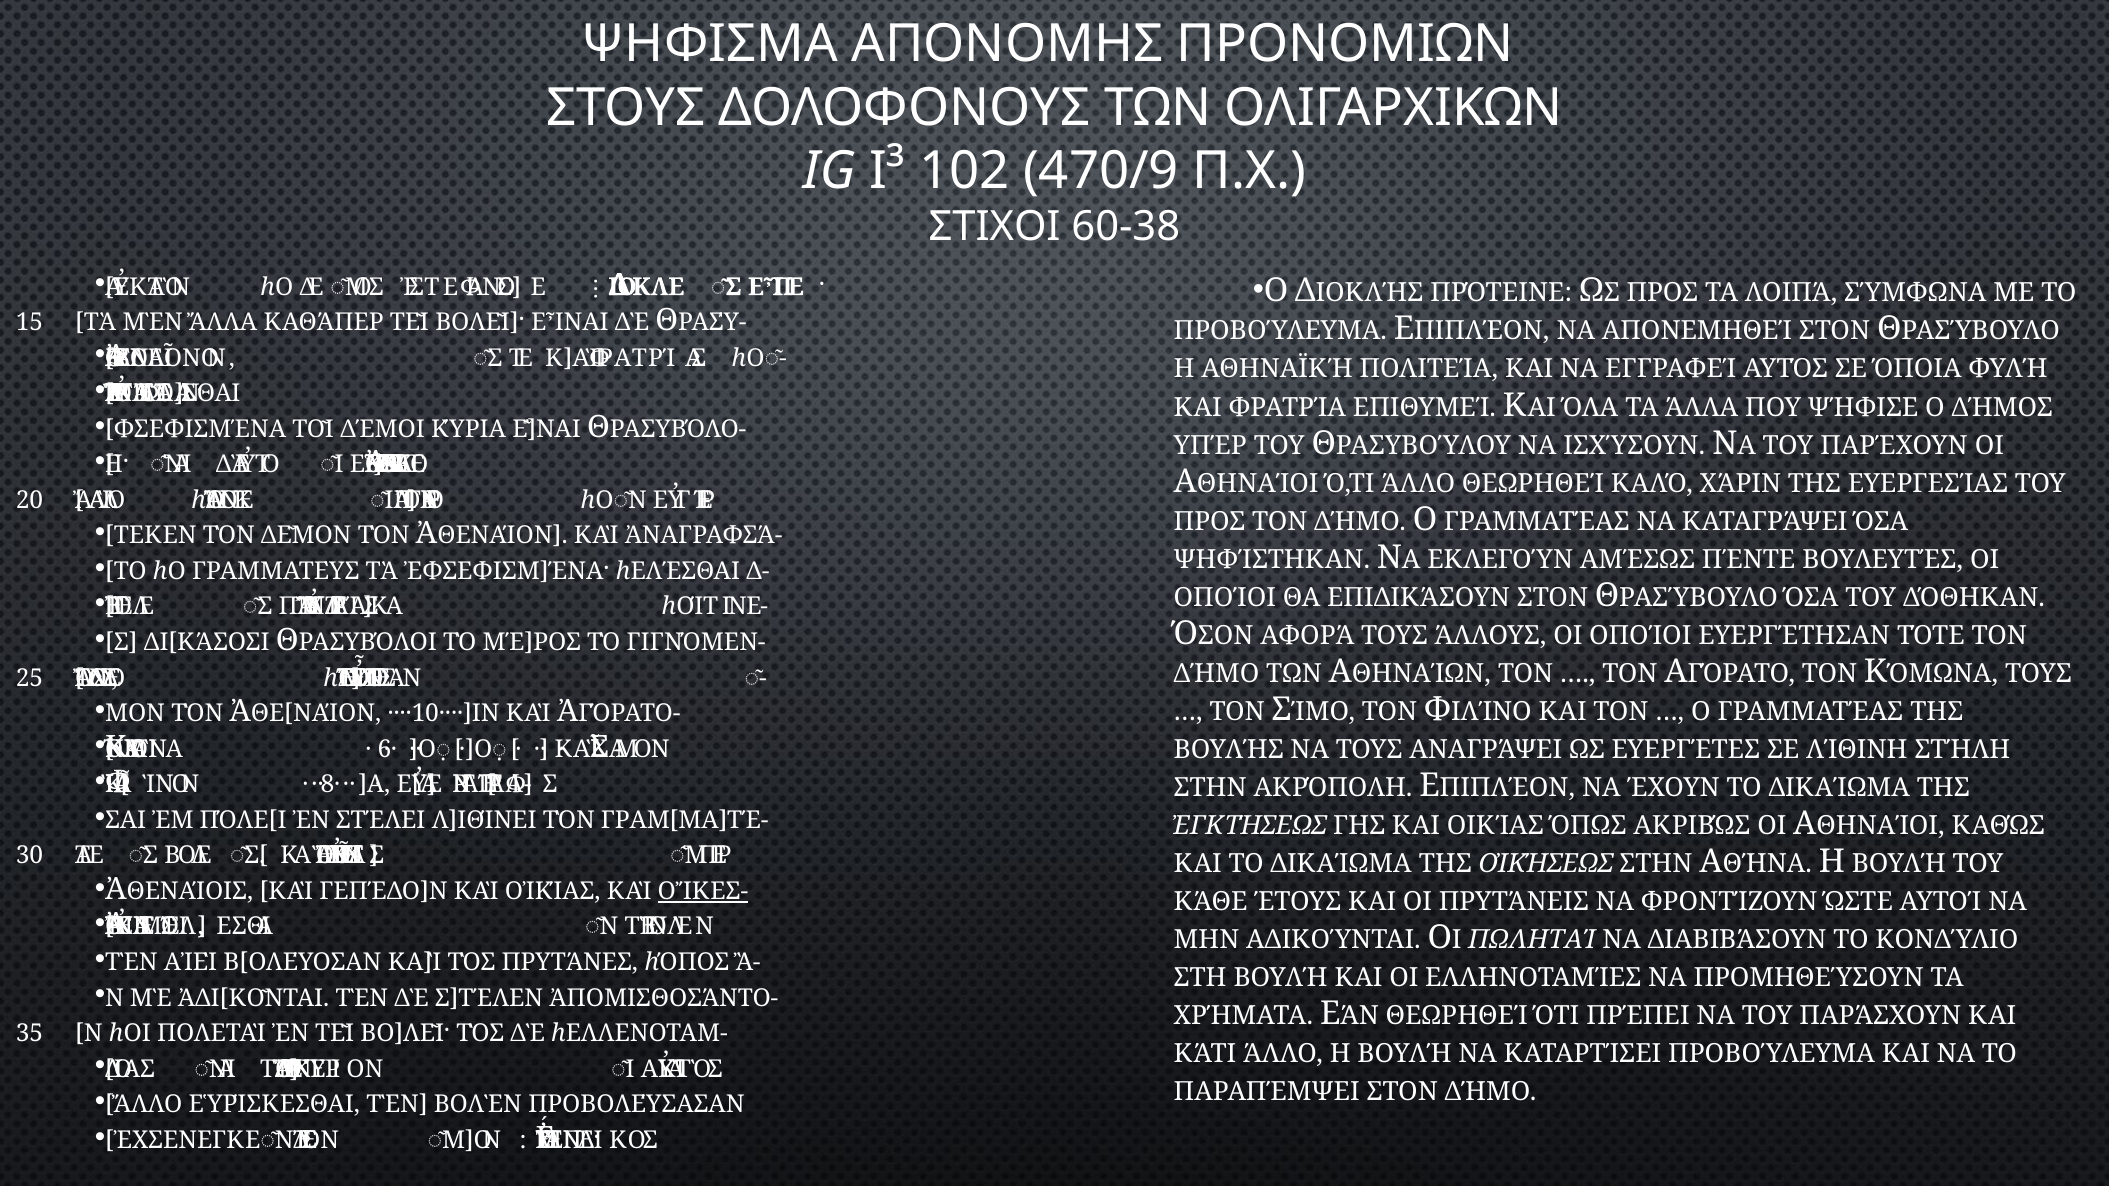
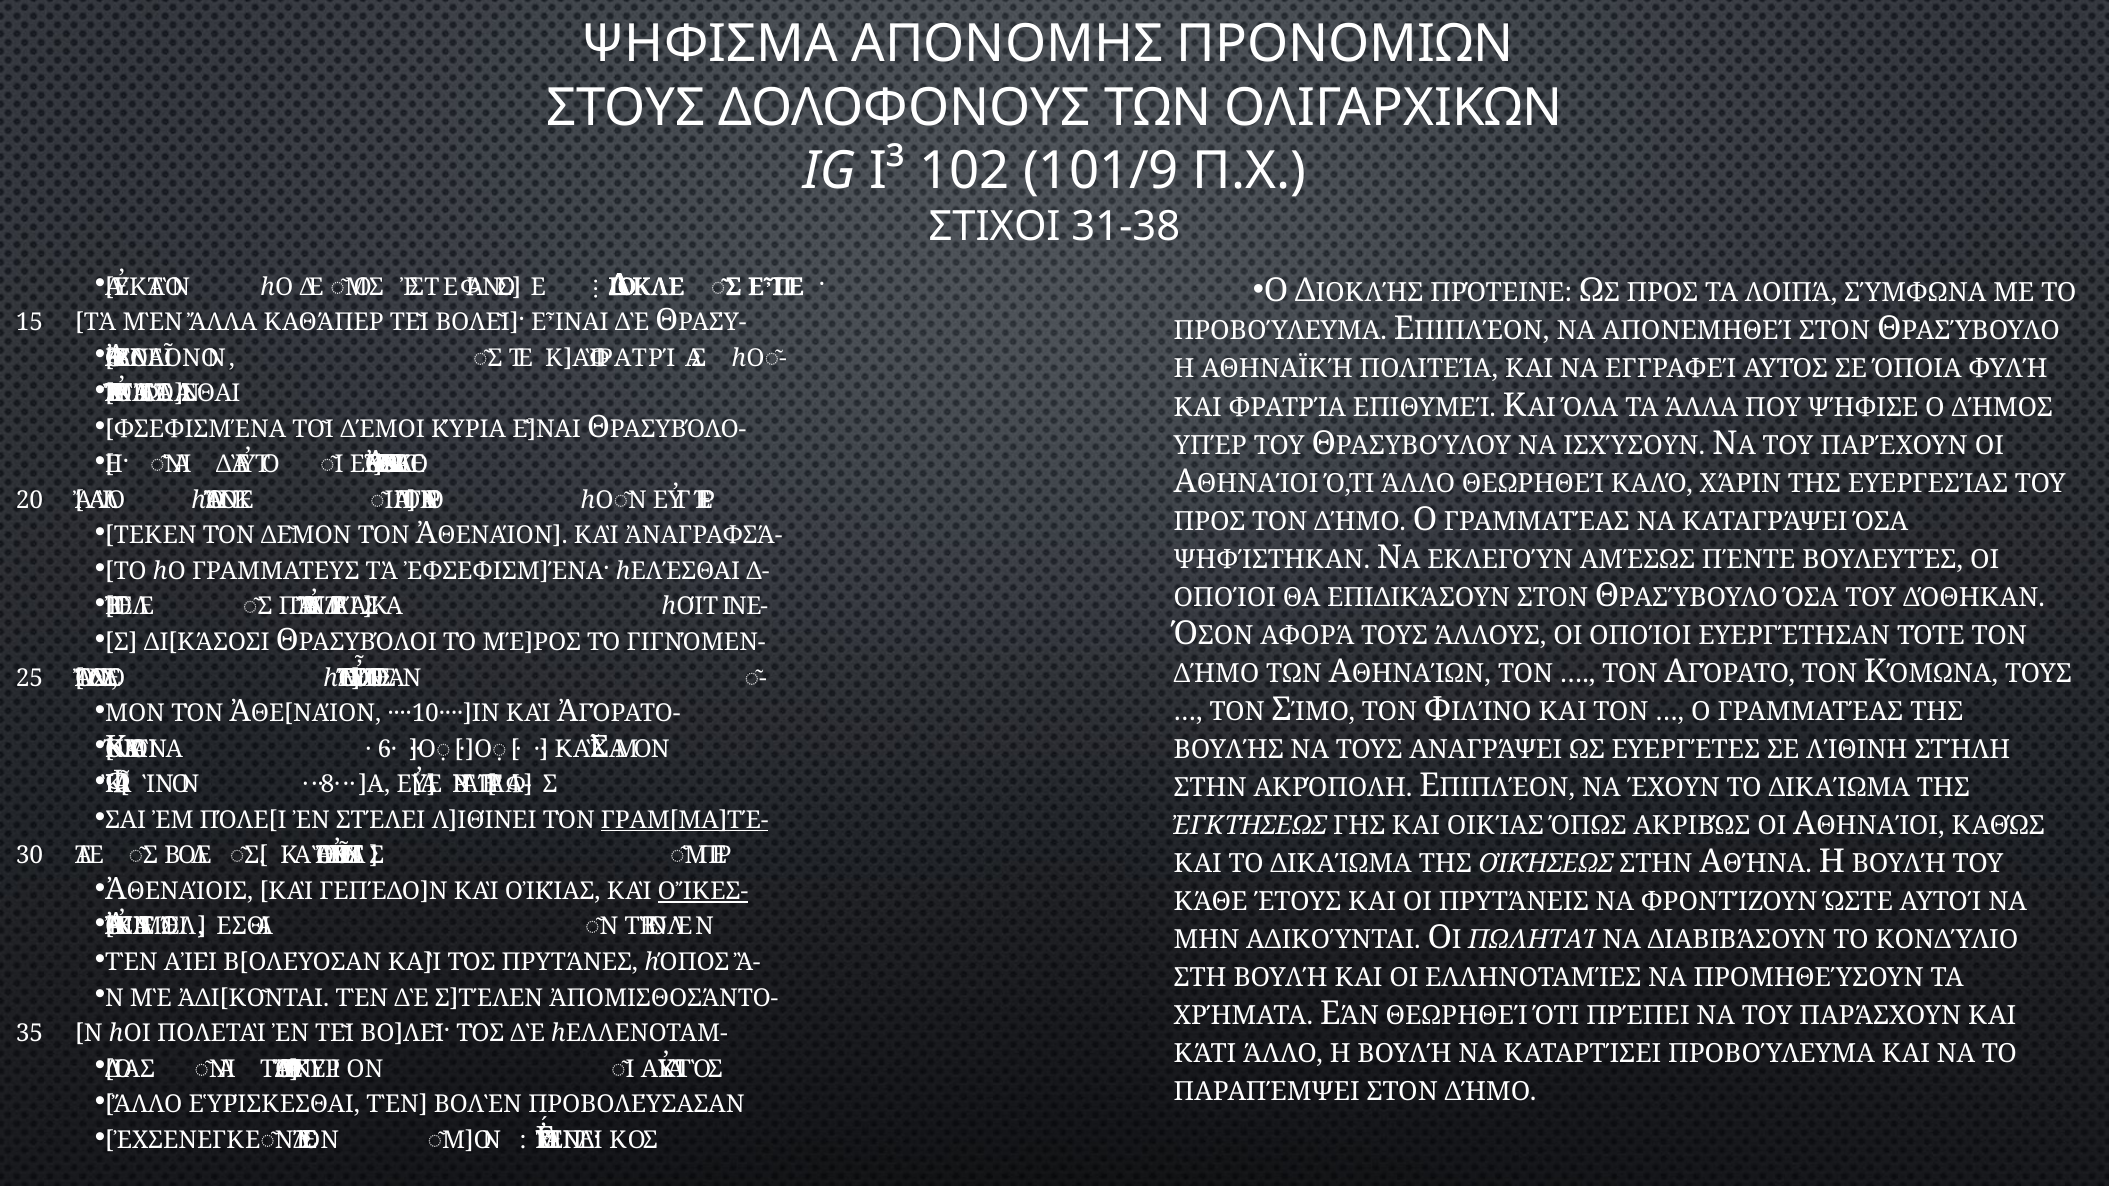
470/9: 470/9 -> 101/9 (1101, 171)
60-38: 60-38 -> 31-38 (1126, 227)
ΓΡΑΜ[ΜΑ]ΤΈ- underline: none -> present (685, 820)
